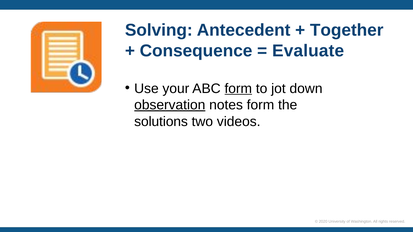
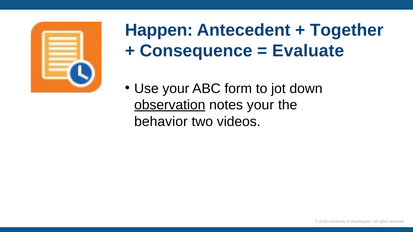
Solving: Solving -> Happen (159, 30)
form underline: present -> none (238, 89)
notes form: form -> your (260, 105)
solutions: solutions -> behavior (161, 122)
